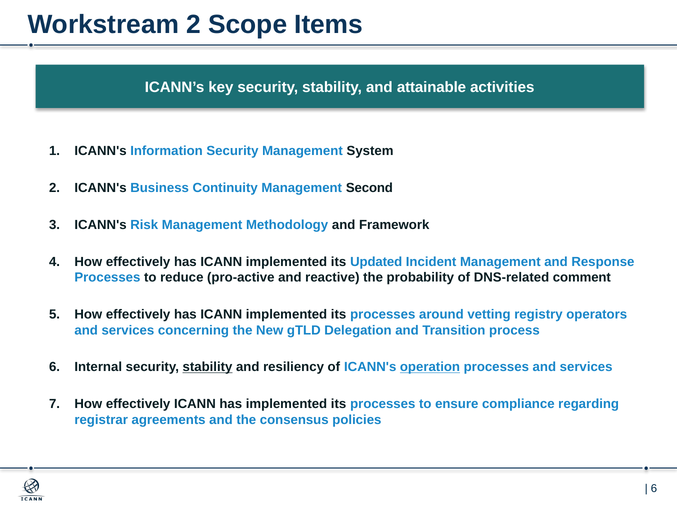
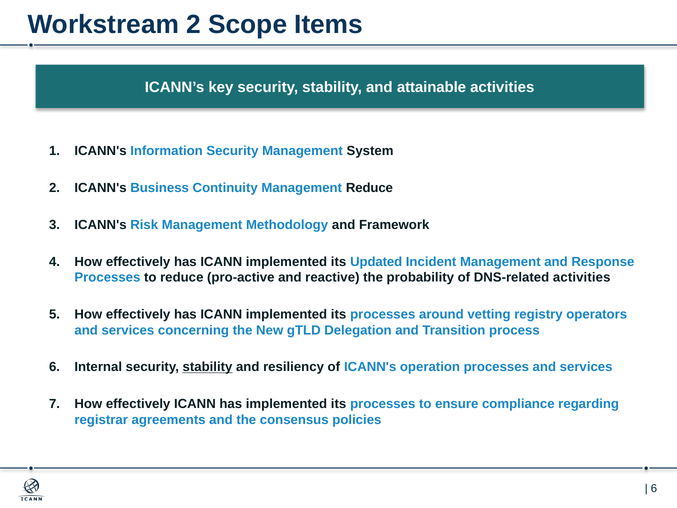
Management Second: Second -> Reduce (369, 188)
DNS-related comment: comment -> activities (582, 277)
operation underline: present -> none (430, 367)
